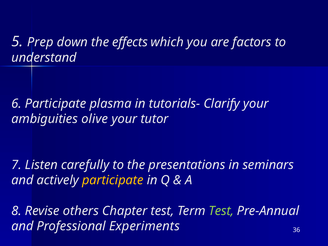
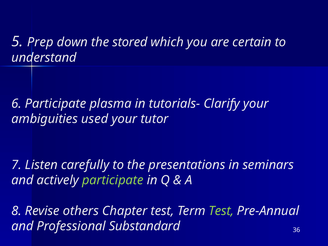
effects: effects -> stored (130, 42)
factors: factors -> certain (252, 42)
olive: olive -> used (95, 119)
participate colour: yellow -> light green (113, 180)
Experiments: Experiments -> Substandard (145, 226)
